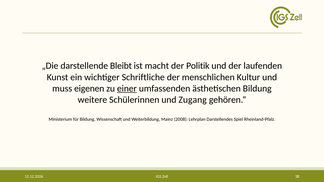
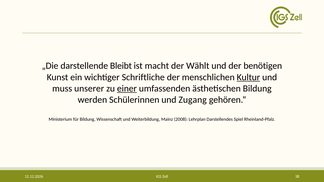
Politik: Politik -> Wählt (198, 66)
laufenden: laufenden -> benötigen (263, 66)
Kultur underline: none -> present (248, 77)
eigenen: eigenen -> unserer (89, 89)
weitere: weitere -> werden (92, 100)
